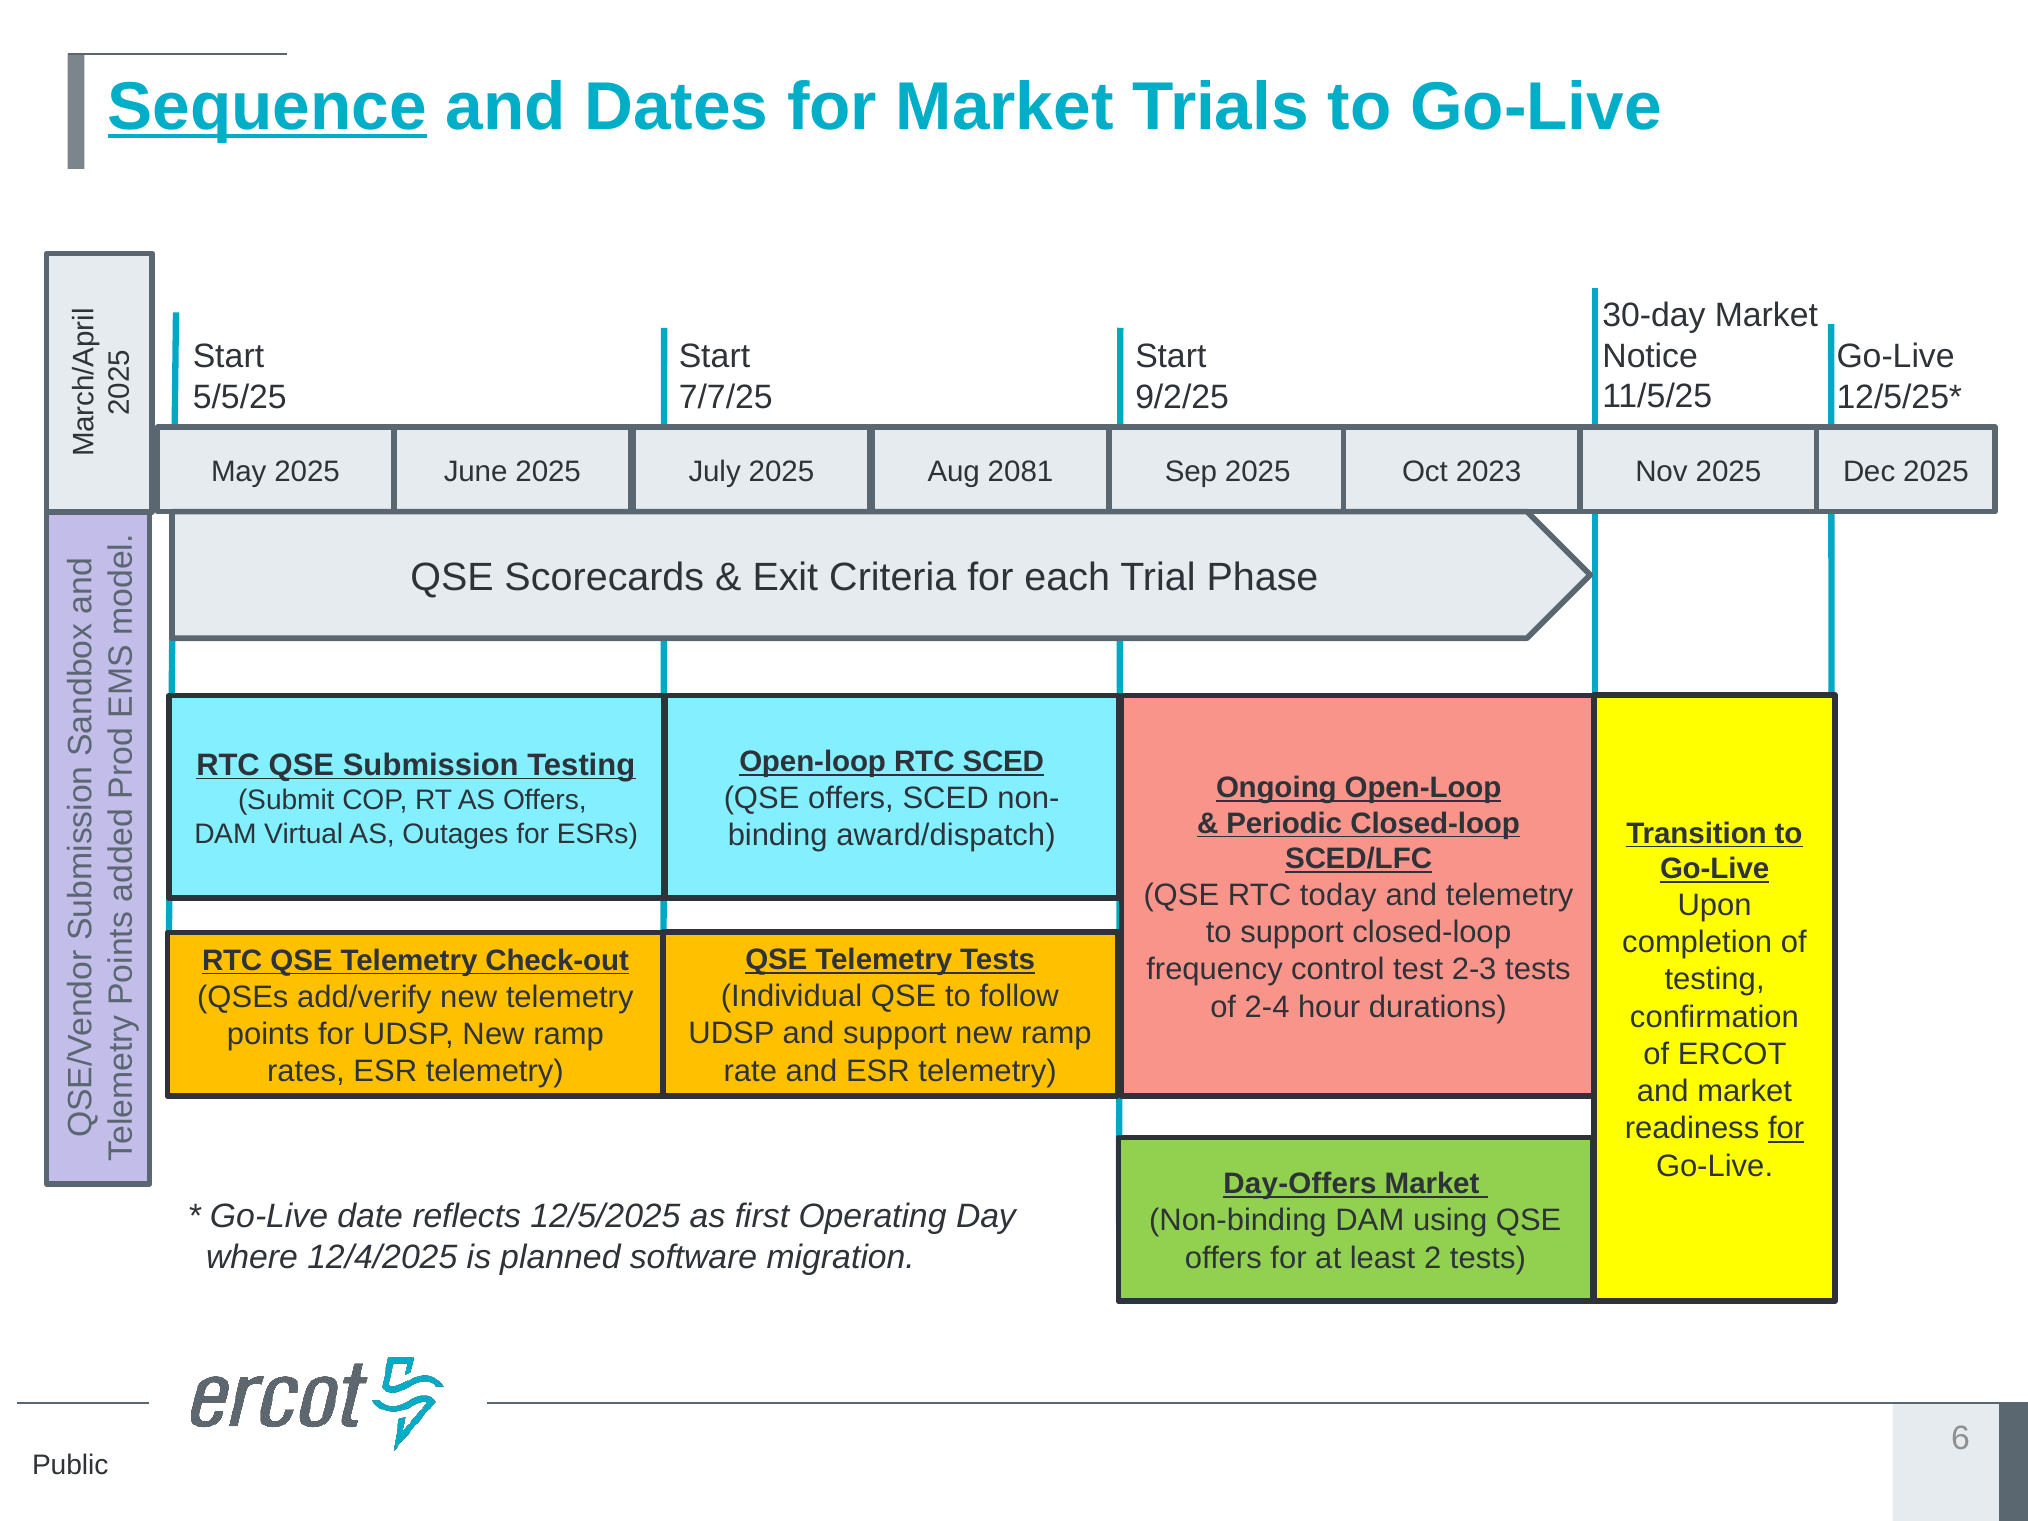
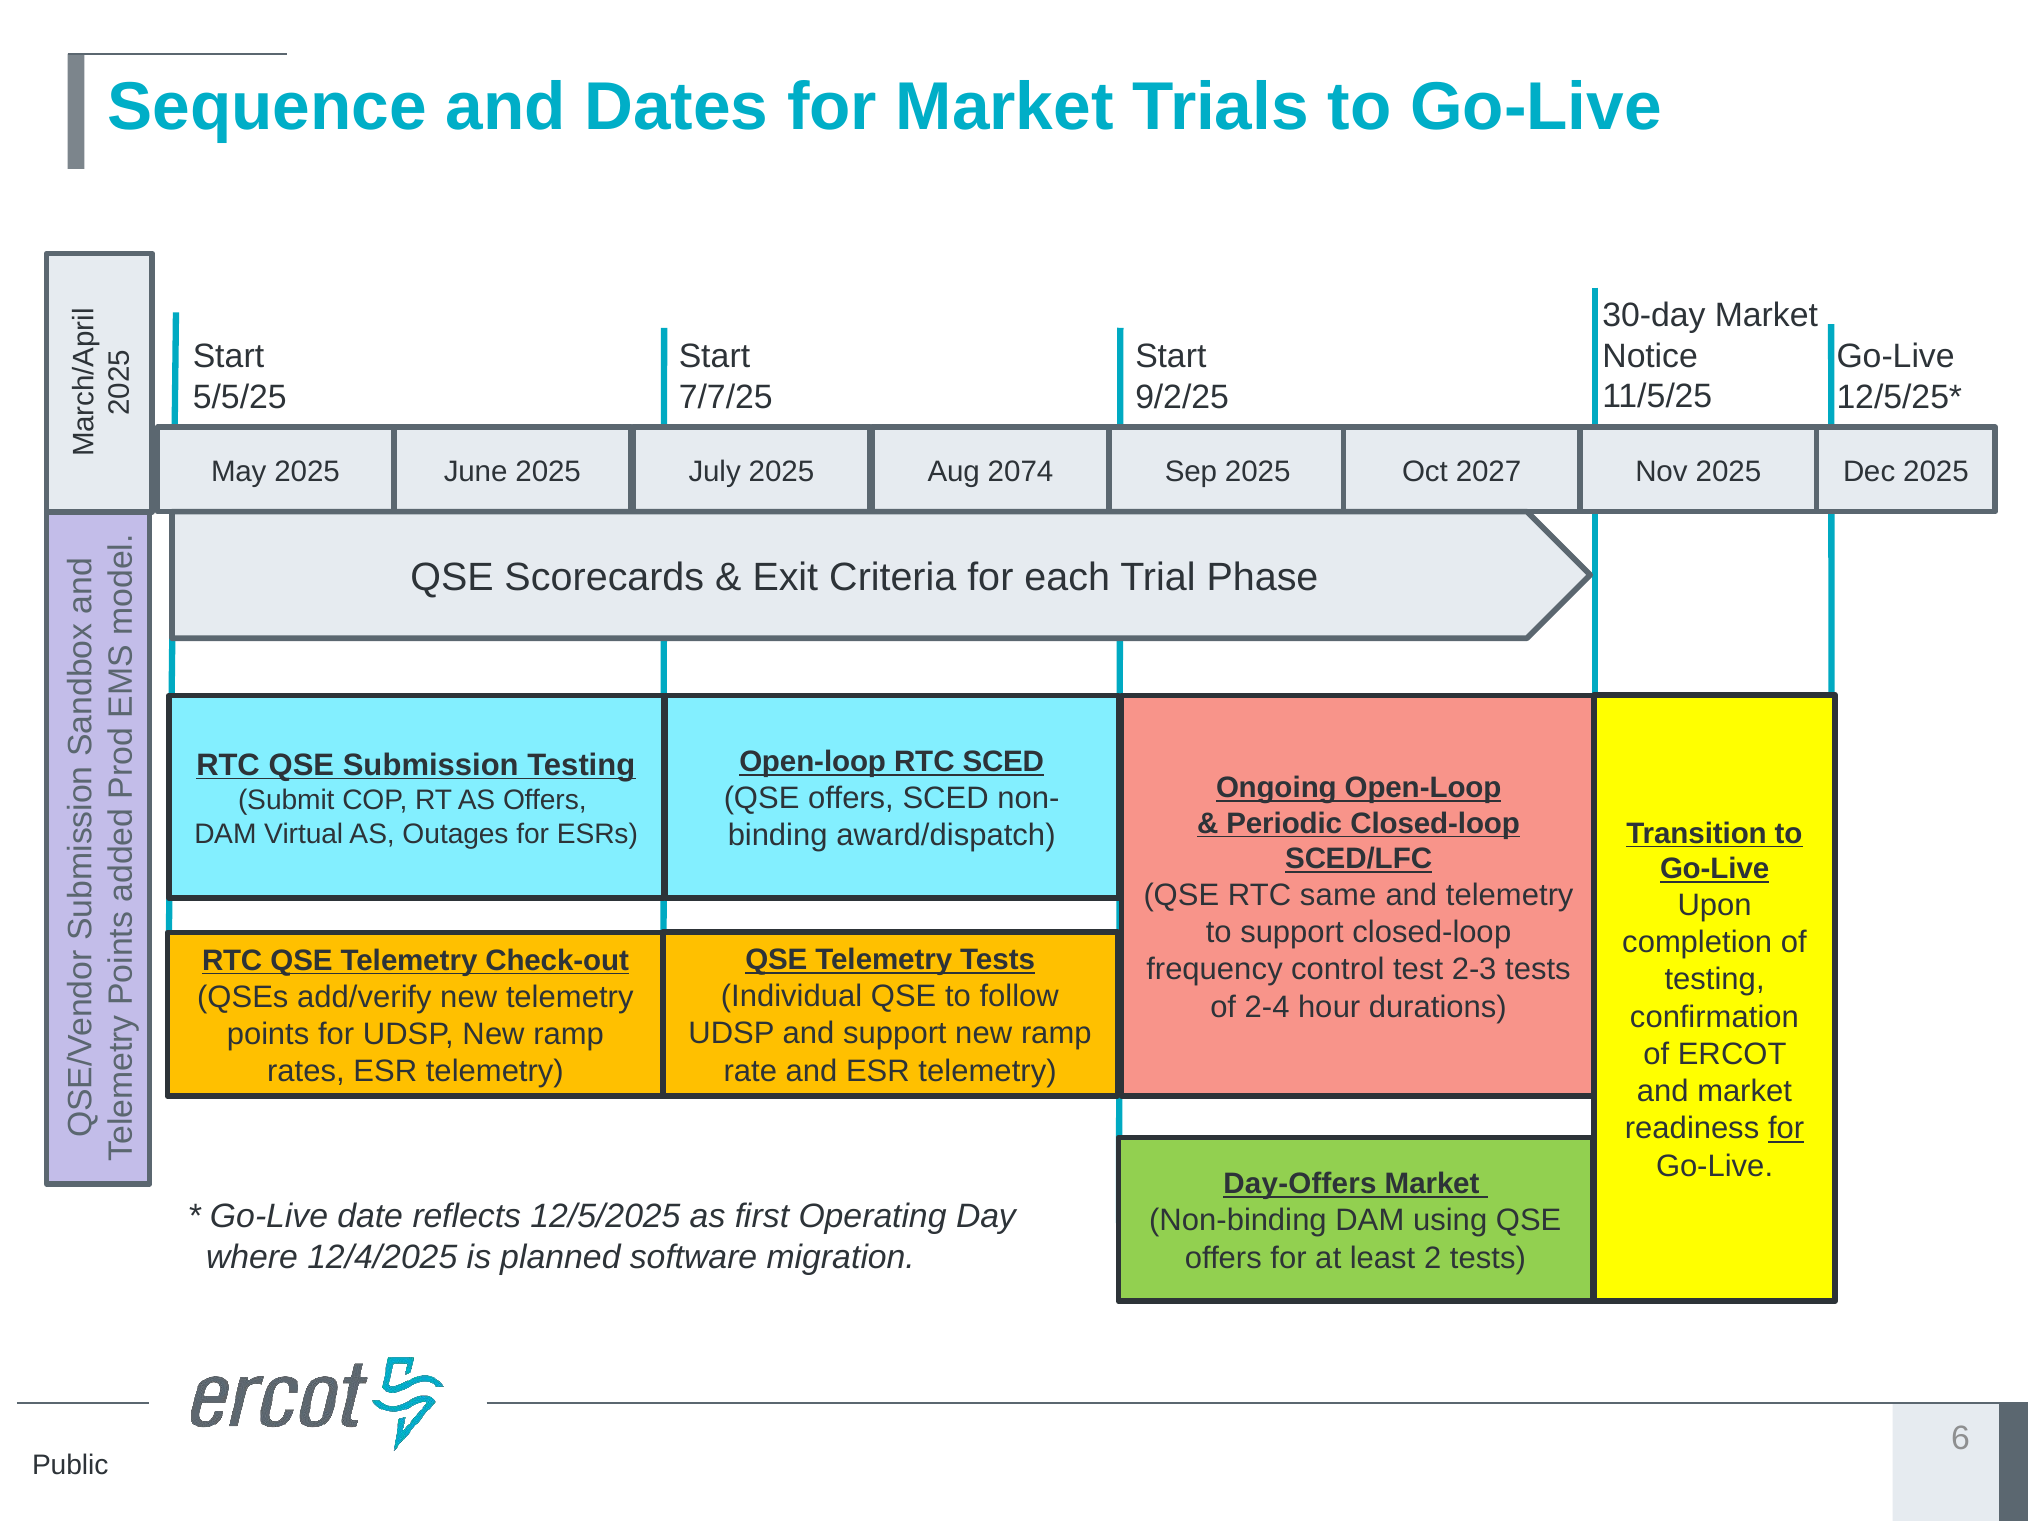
Sequence underline: present -> none (267, 107)
2081: 2081 -> 2074 (1021, 471)
2023: 2023 -> 2027 (1488, 471)
today: today -> same (1338, 895)
